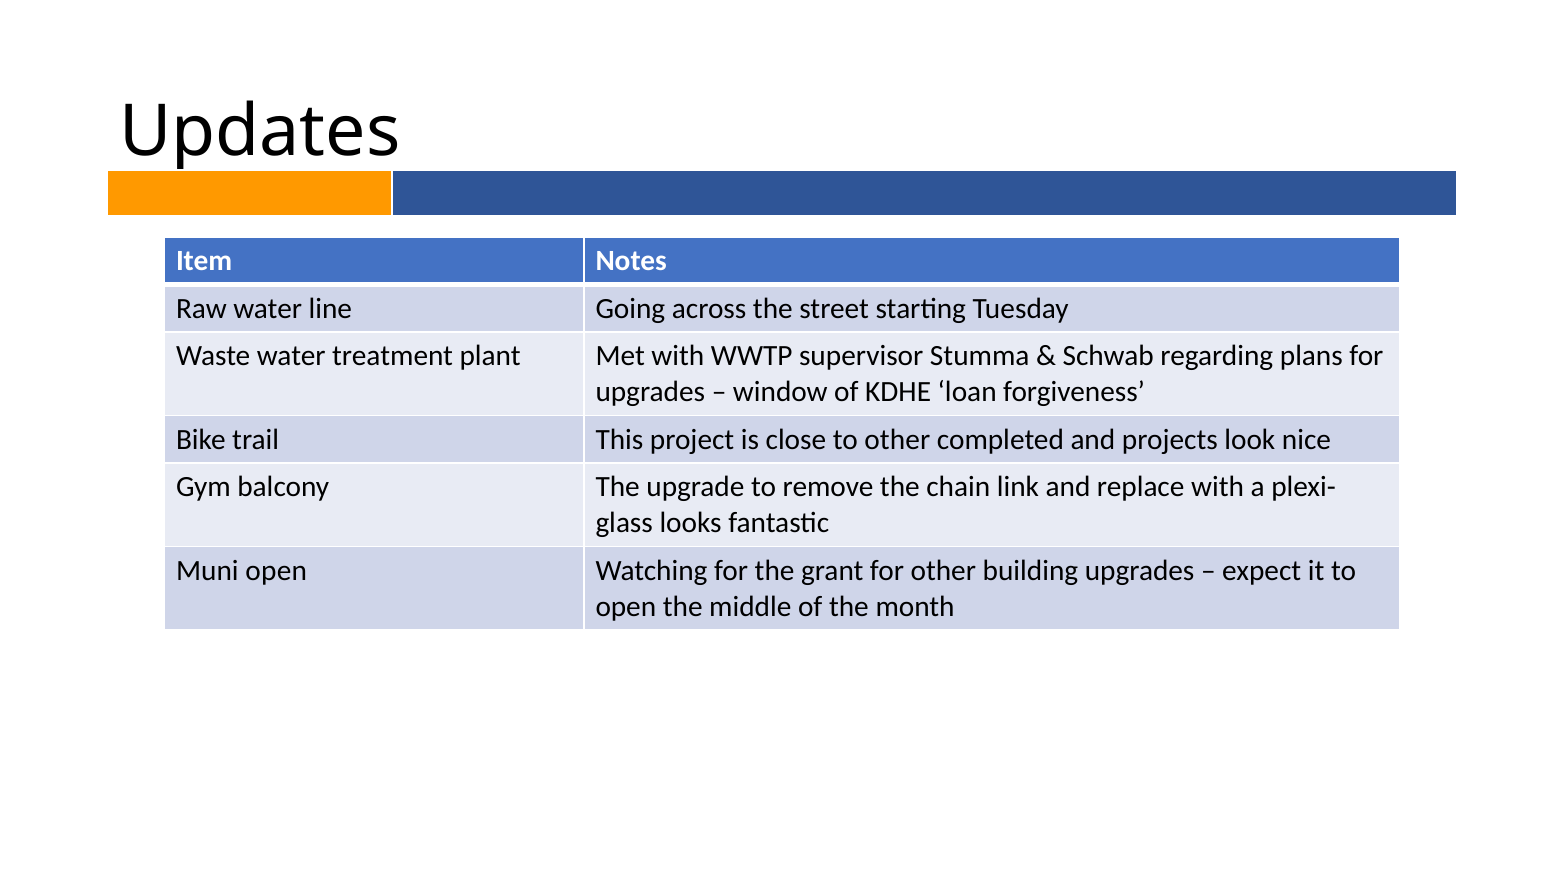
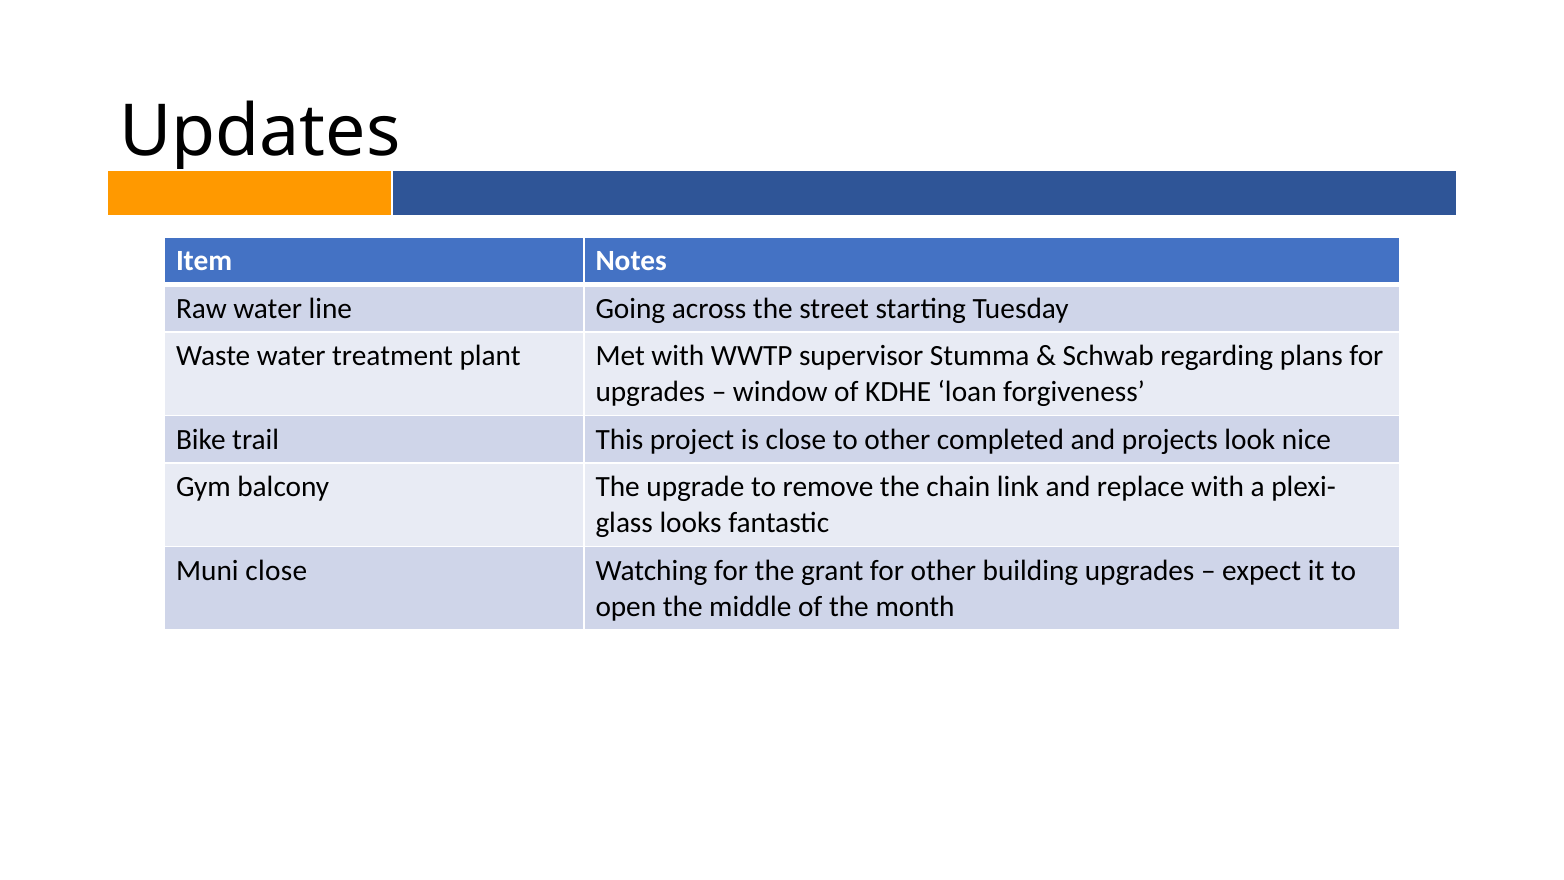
Muni open: open -> close (276, 570)
